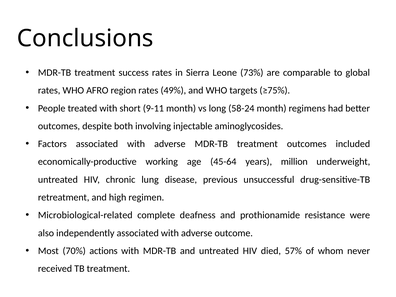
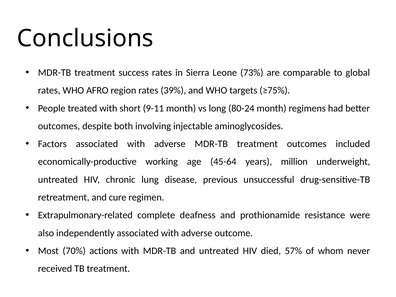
49%: 49% -> 39% (173, 90)
58-24: 58-24 -> 80-24 (241, 108)
high: high -> cure (118, 197)
Microbiological-related: Microbiological-related -> Extrapulmonary-related (85, 215)
